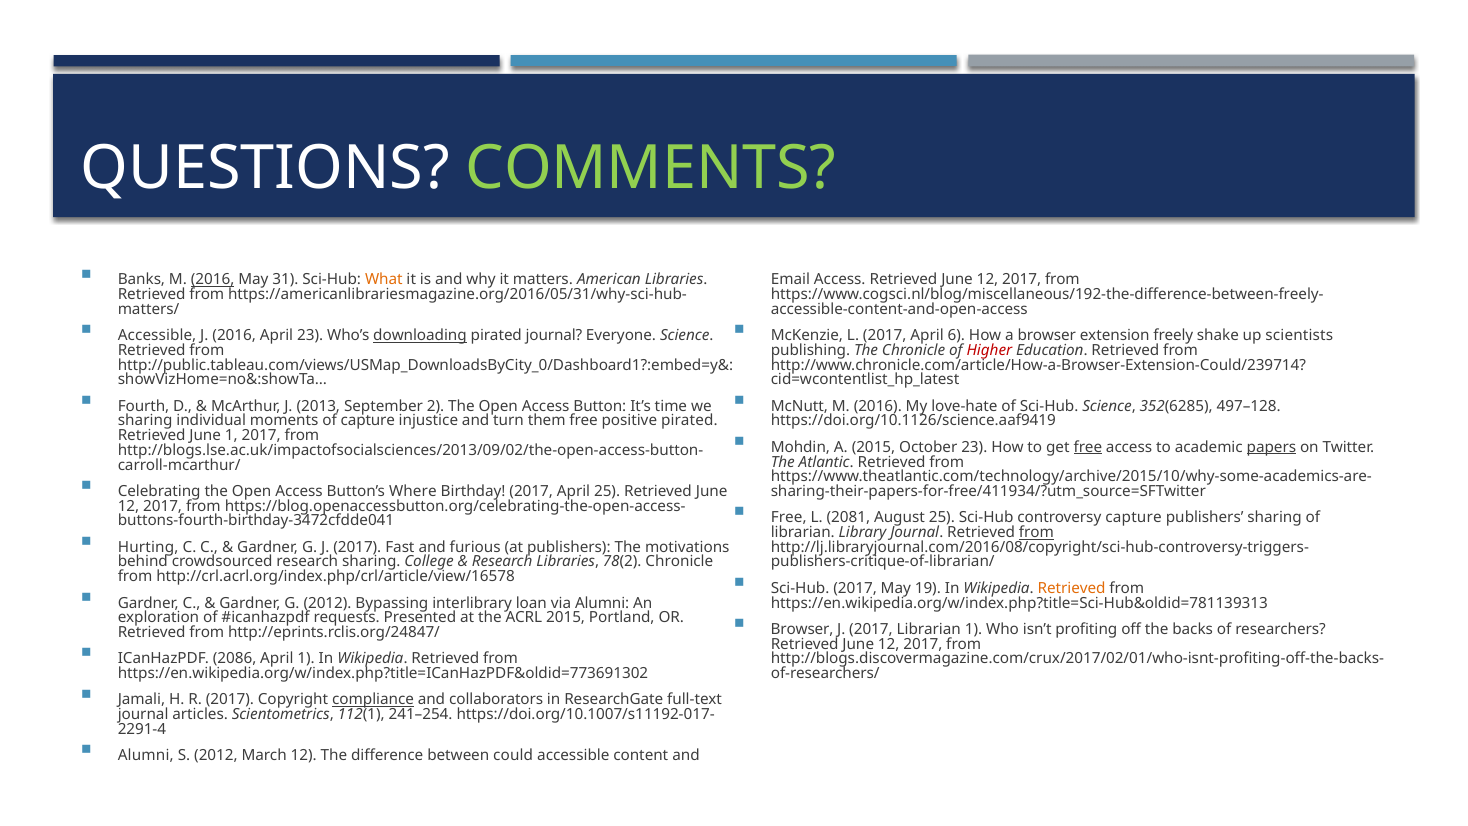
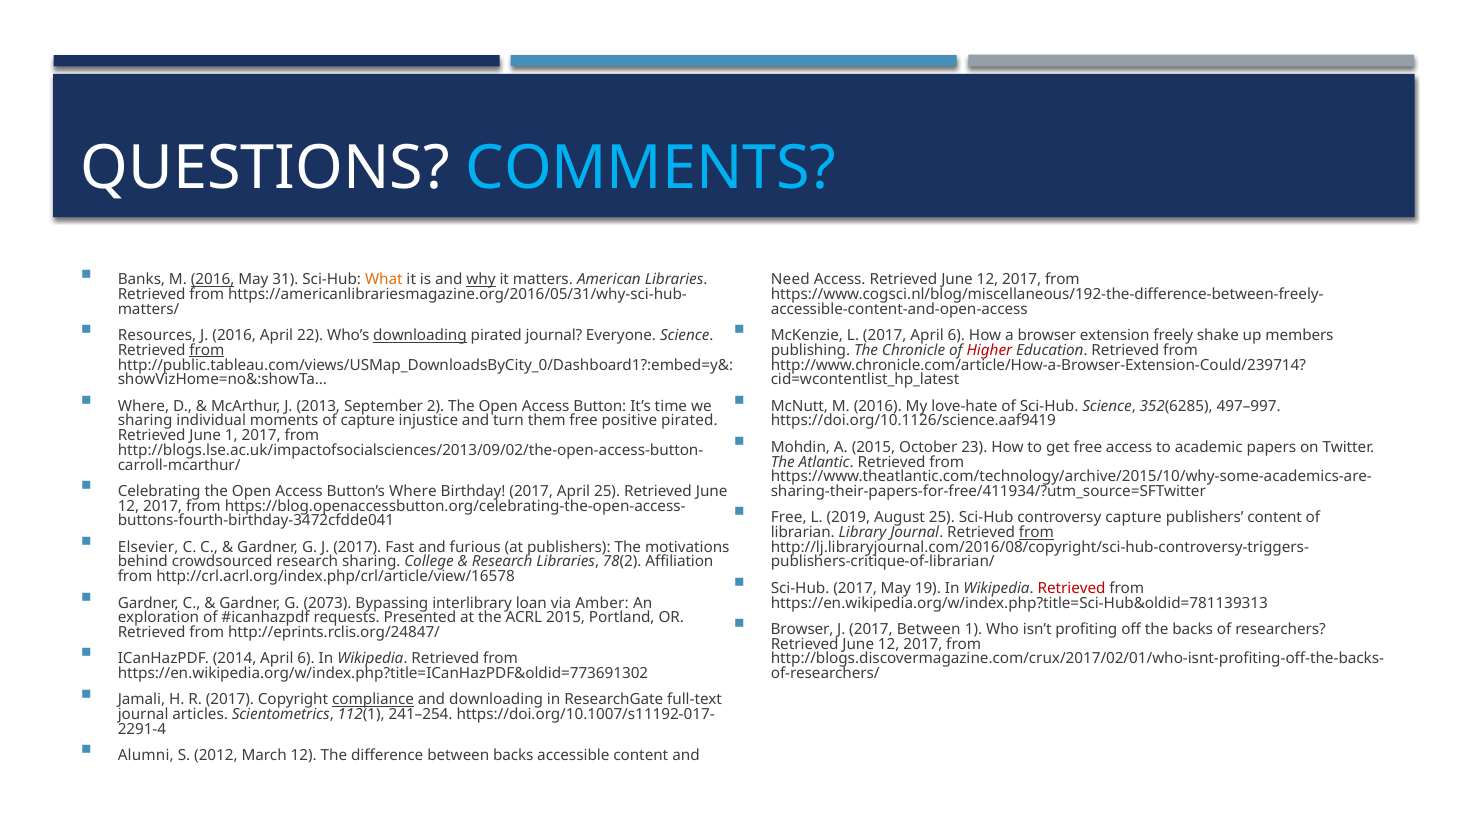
COMMENTS colour: light green -> light blue (651, 169)
why underline: none -> present (481, 280)
Email: Email -> Need (790, 280)
Accessible: Accessible -> Resources (157, 336)
April 23: 23 -> 22 (310, 336)
scientists: scientists -> members (1300, 336)
from underline: none -> present (207, 350)
Fourth: Fourth -> Where (144, 406)
497–128: 497–128 -> 497–997 (1249, 406)
free underline: present -> none (1088, 447)
papers underline: present -> none (1271, 447)
2081: 2081 -> 2019 (848, 518)
publishers sharing: sharing -> content (1275, 518)
Hurting: Hurting -> Elsevier (148, 547)
78(2 Chronicle: Chronicle -> Affiliation (679, 562)
Retrieved colour: orange -> red (1072, 588)
G 2012: 2012 -> 2073 (328, 603)
via Alumni: Alumni -> Amber (602, 603)
2017 Librarian: Librarian -> Between (929, 629)
2086: 2086 -> 2014 (235, 659)
1: 1 -> 6 (306, 659)
and collaborators: collaborators -> downloading (496, 700)
between could: could -> backs (513, 755)
